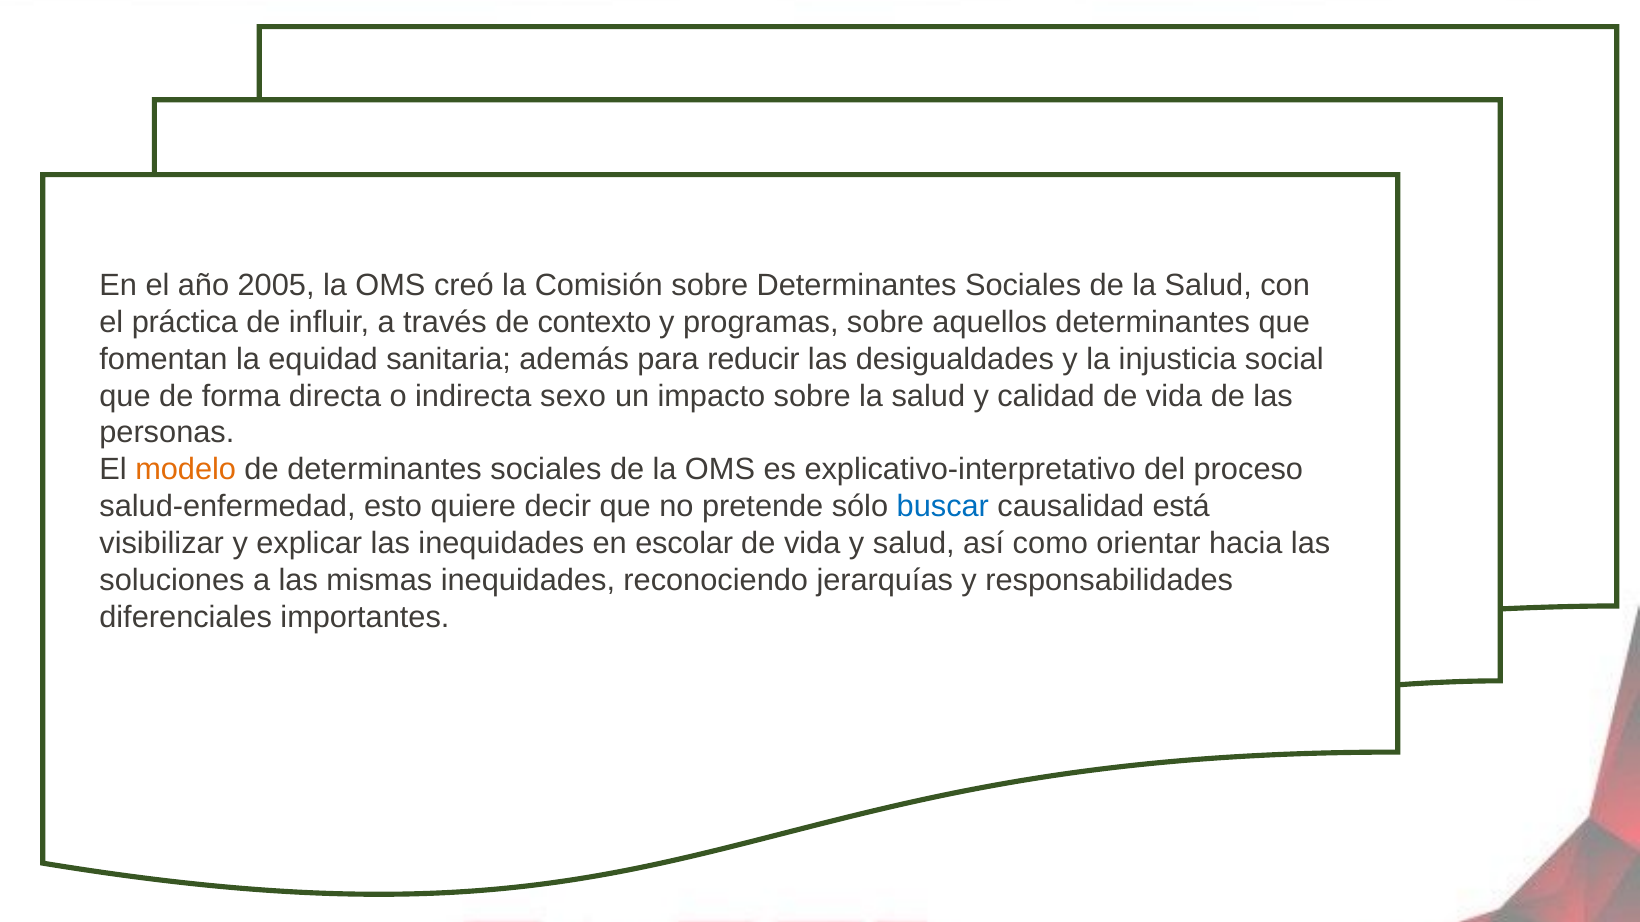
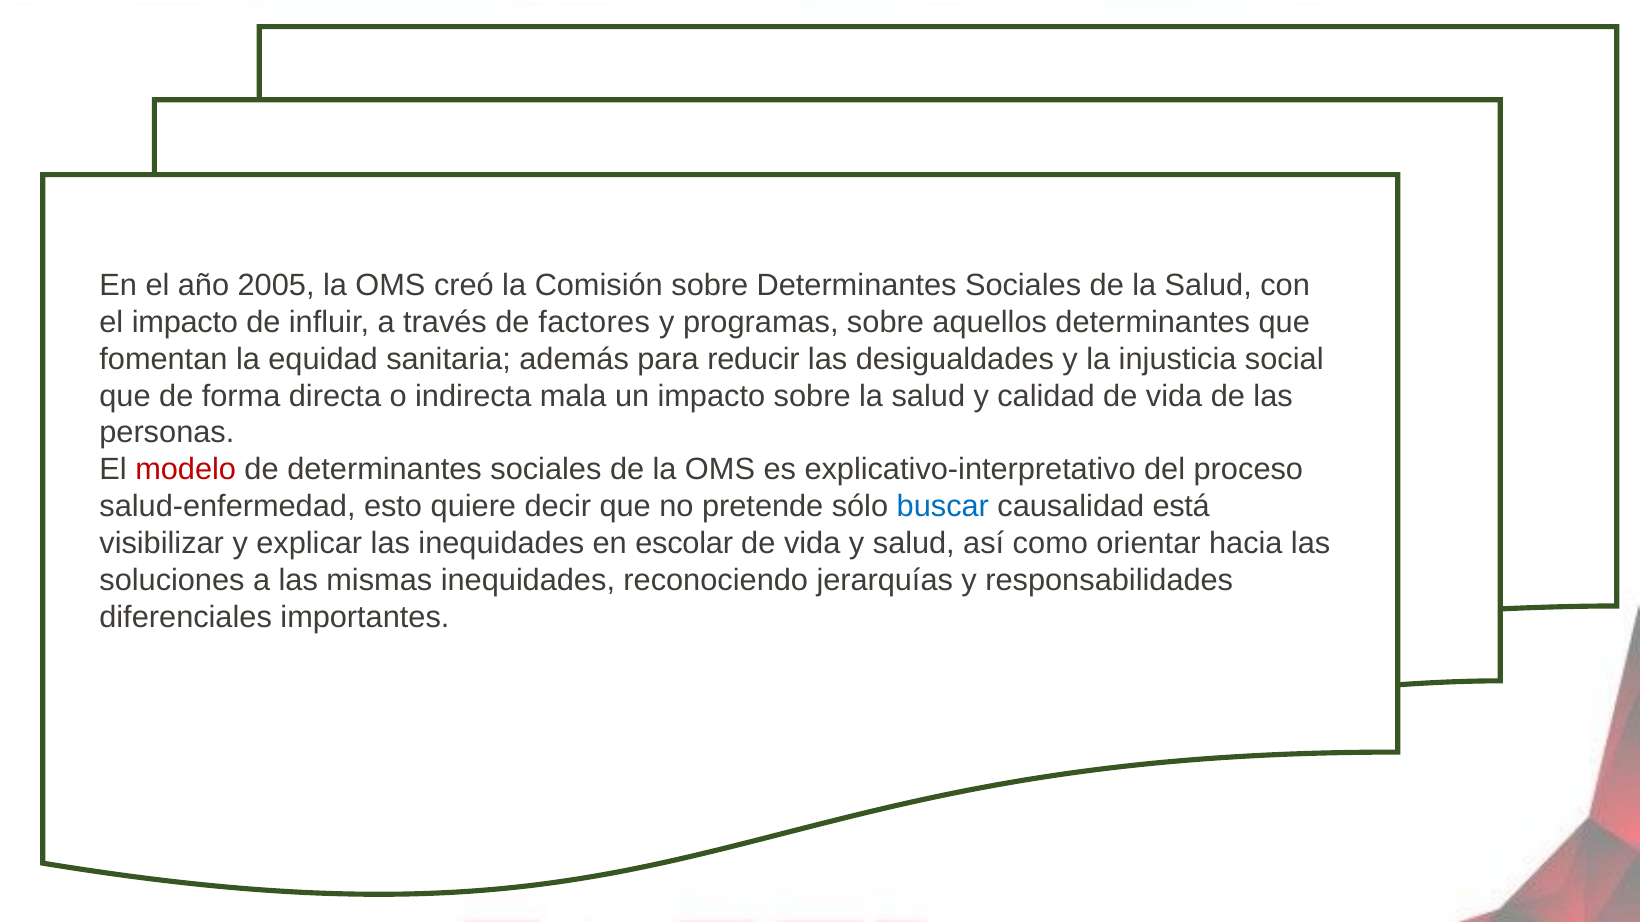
el práctica: práctica -> impacto (185, 322)
contexto: contexto -> factores (594, 322)
sexo: sexo -> mala (573, 396)
modelo colour: orange -> red (186, 470)
